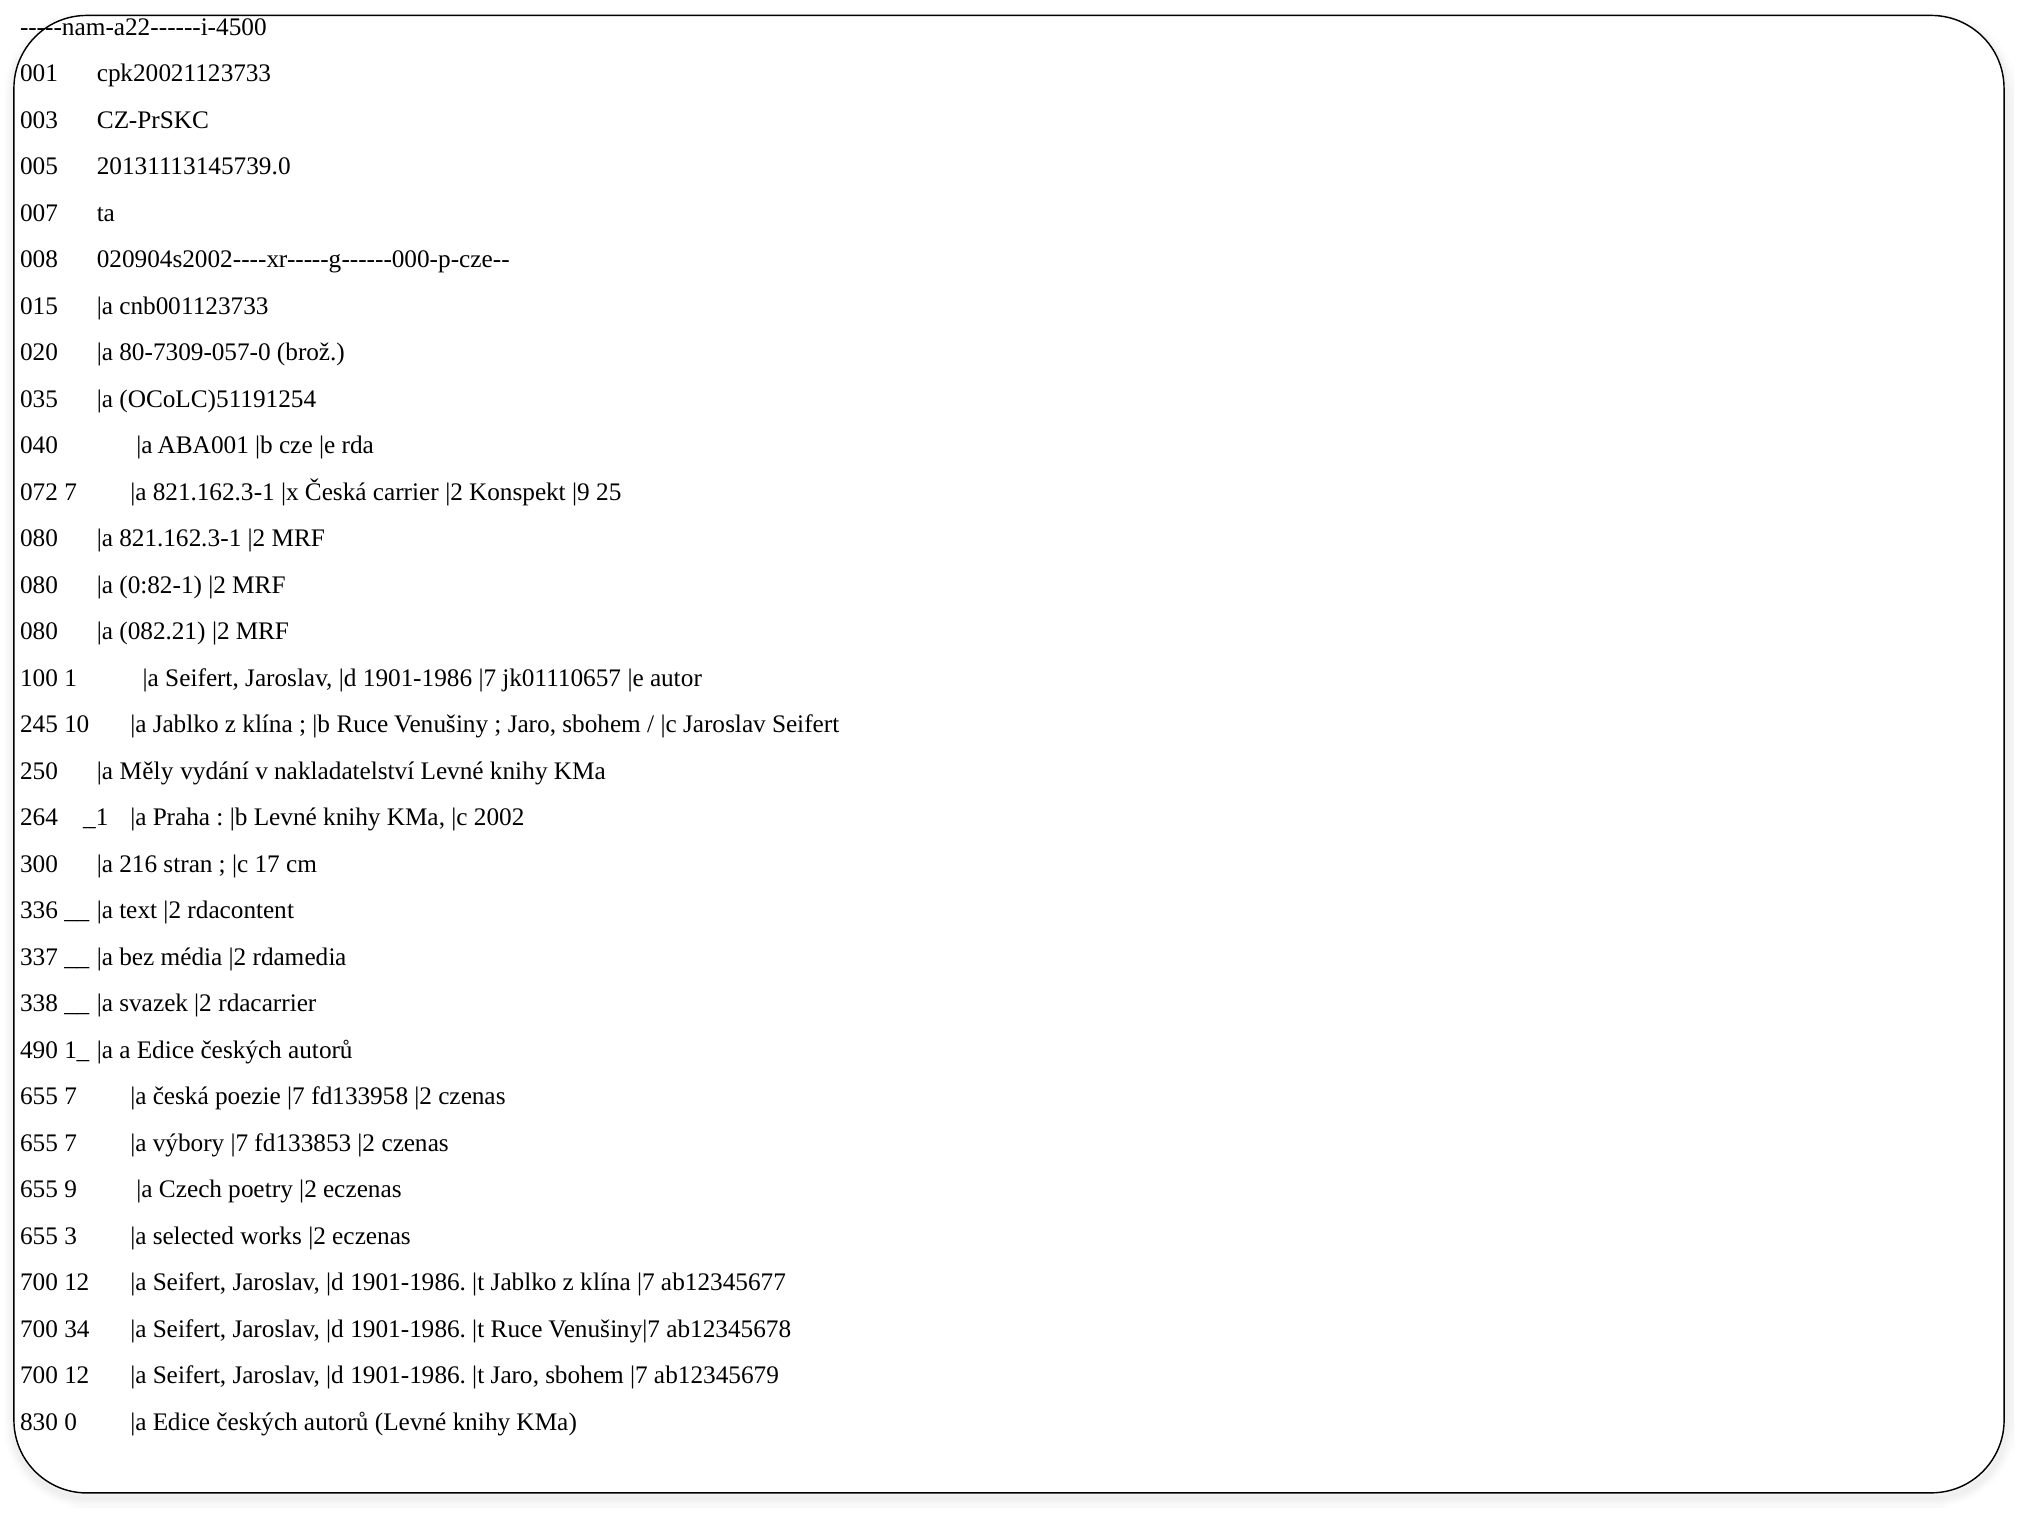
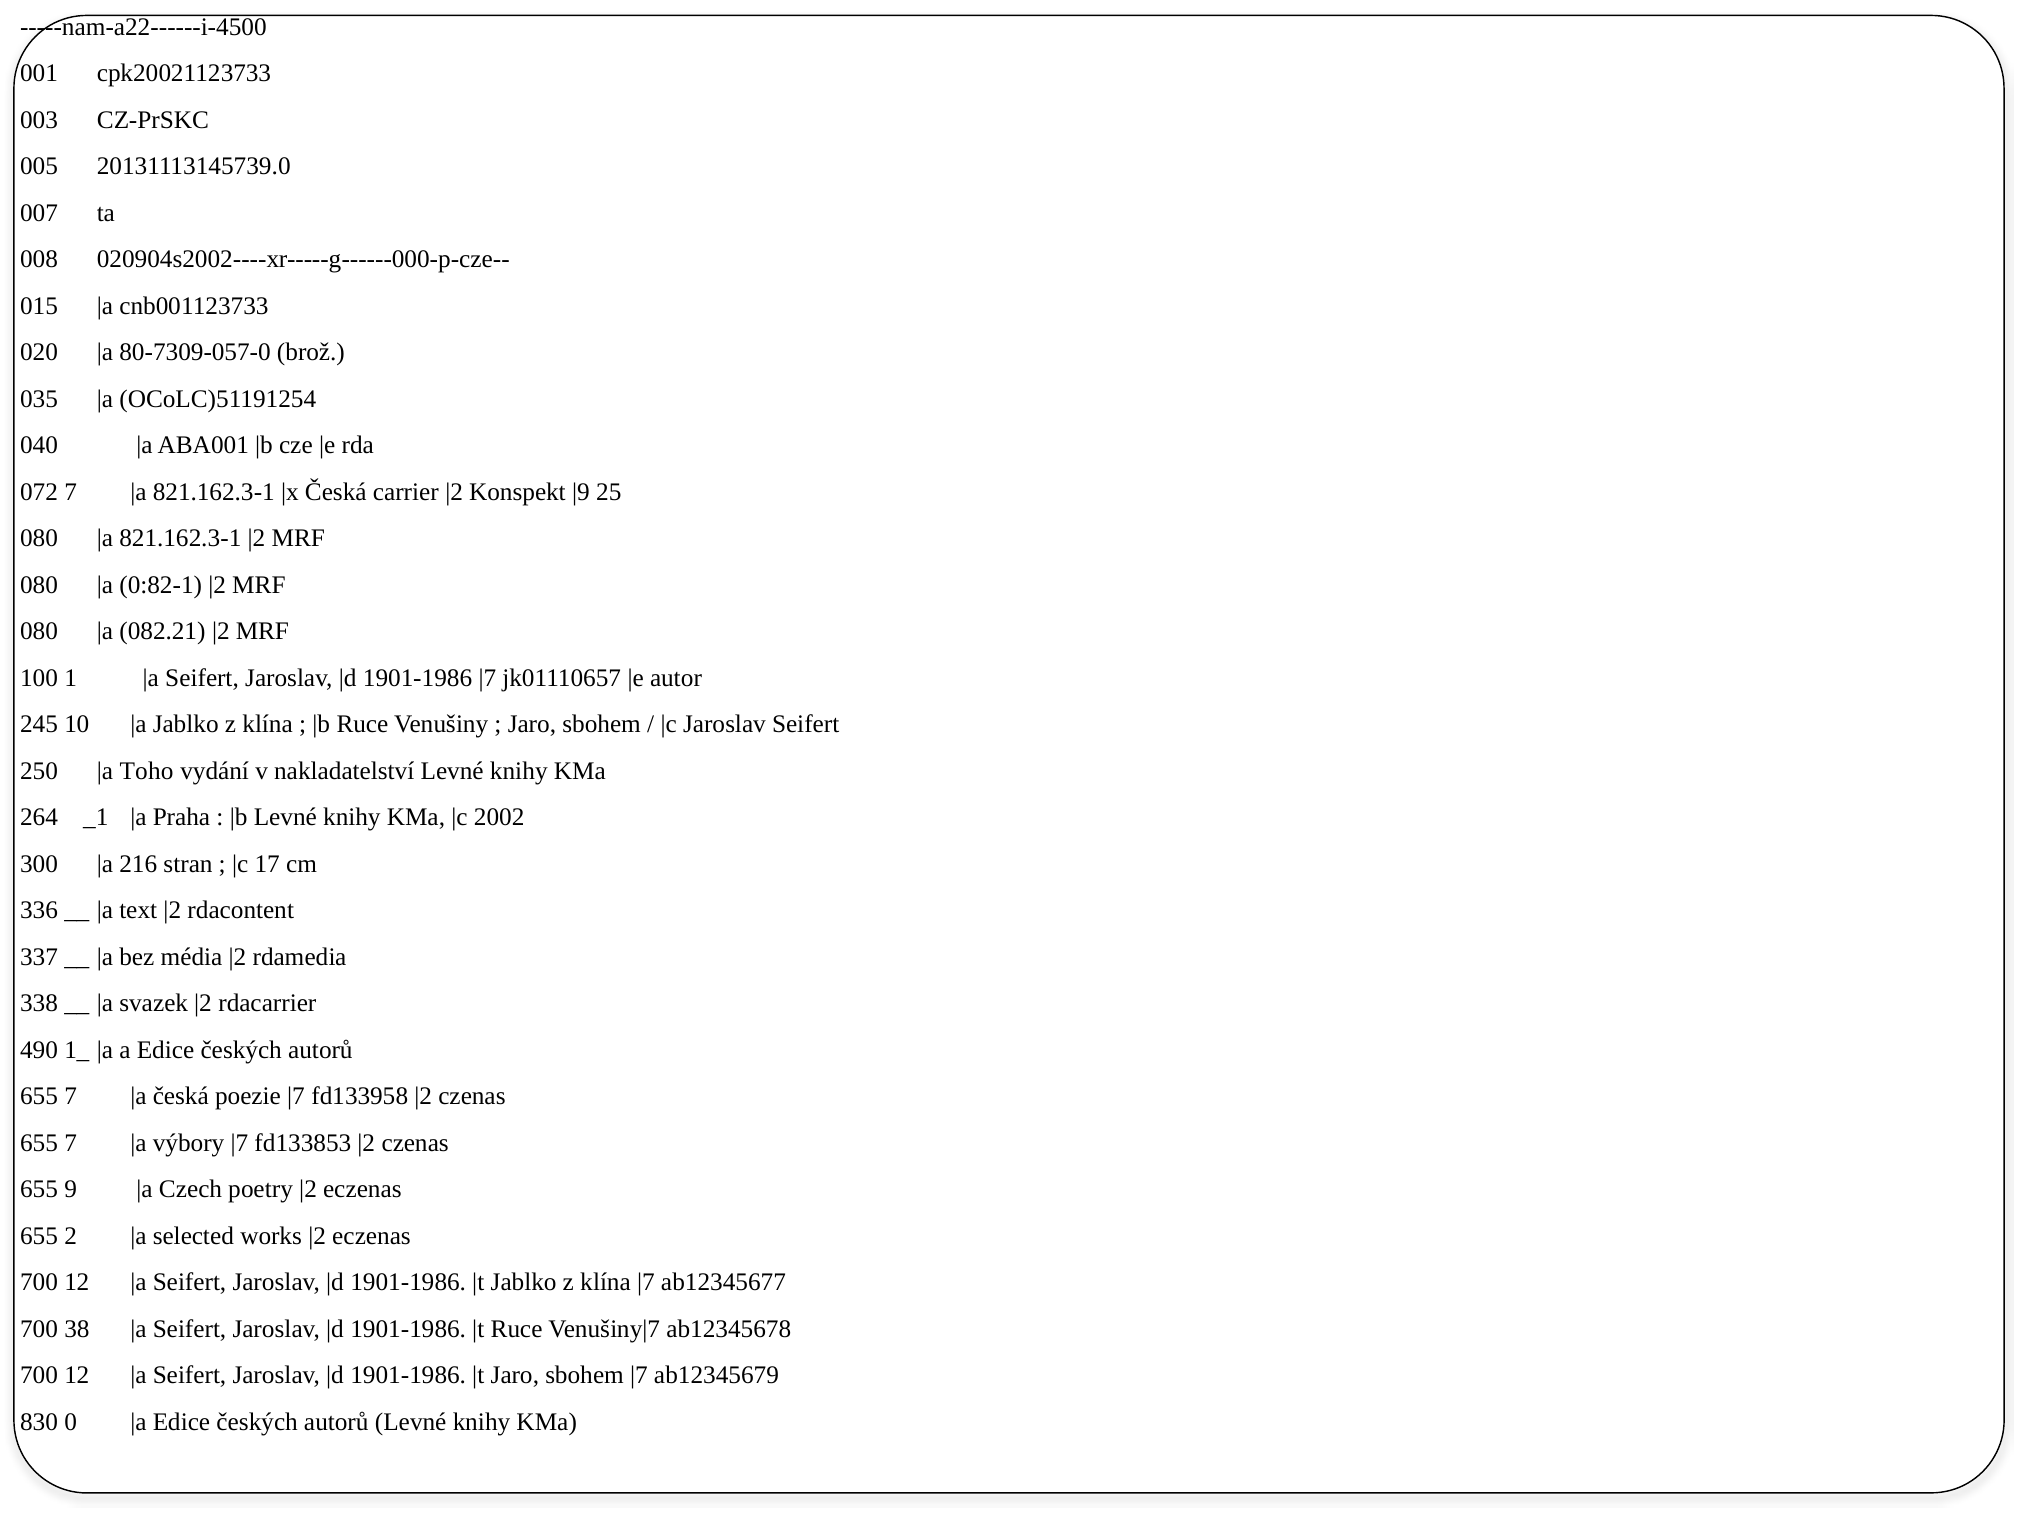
Měly: Měly -> Toho (147, 771)
3: 3 -> 2 (71, 1236)
34: 34 -> 38 (77, 1329)
